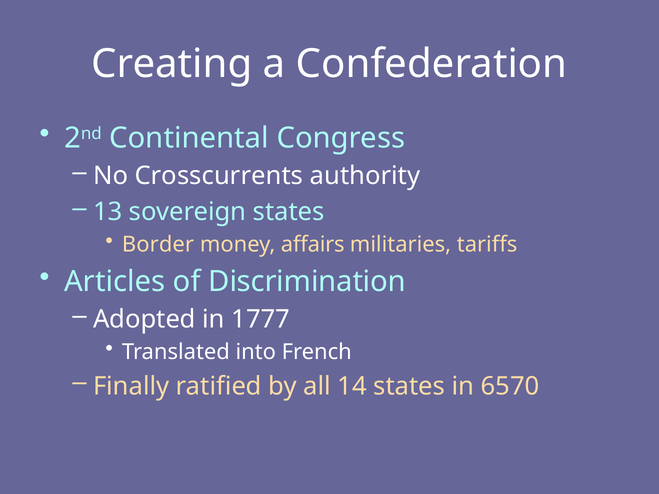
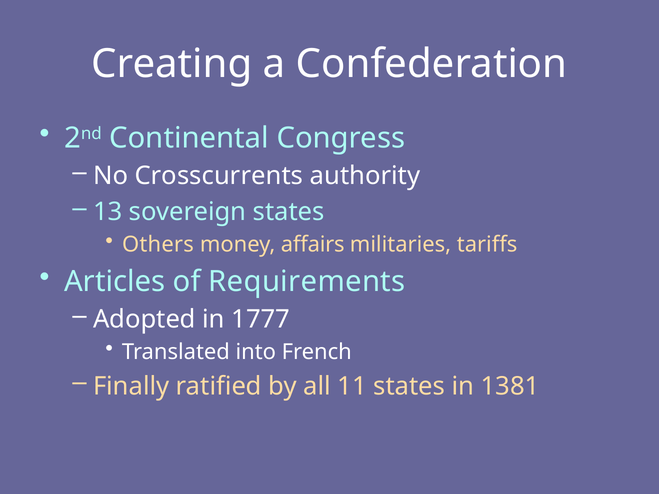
Border: Border -> Others (158, 245)
Discrimination: Discrimination -> Requirements (307, 282)
14: 14 -> 11 (352, 386)
6570: 6570 -> 1381 (510, 386)
